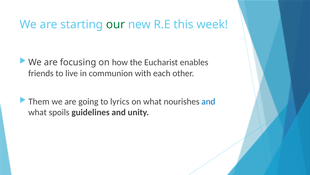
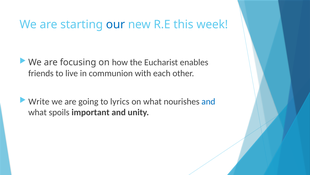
our colour: green -> blue (115, 24)
Them: Them -> Write (39, 101)
guidelines: guidelines -> important (91, 112)
